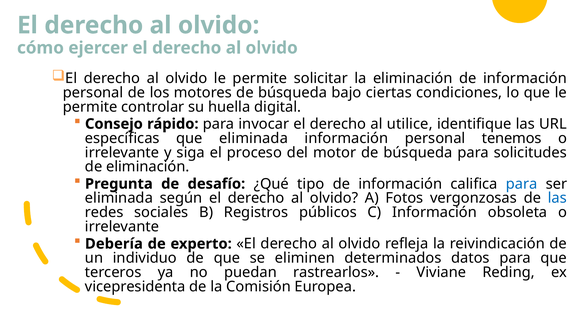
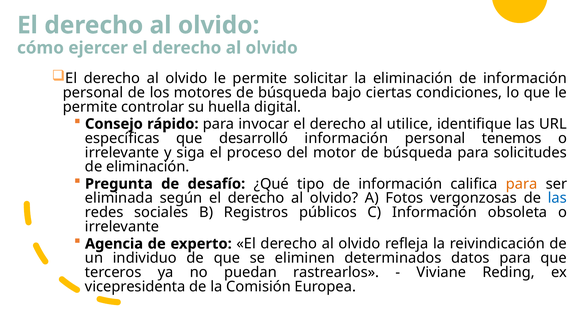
que eliminada: eliminada -> desarrolló (254, 138)
para colour: blue -> orange (522, 184)
Debería: Debería -> Agencia (114, 244)
